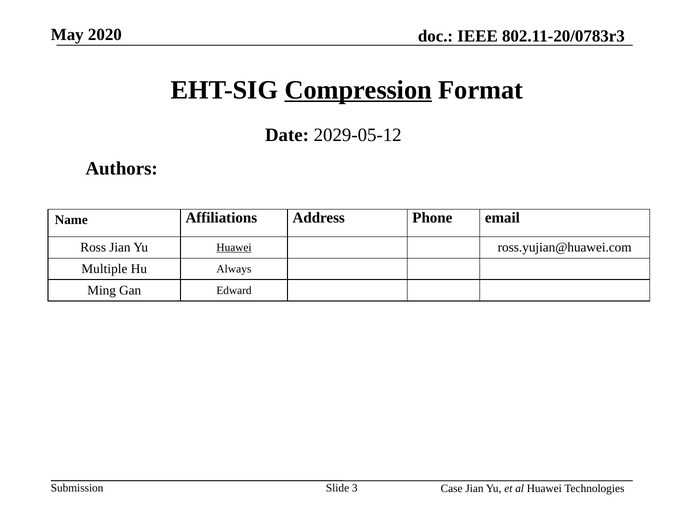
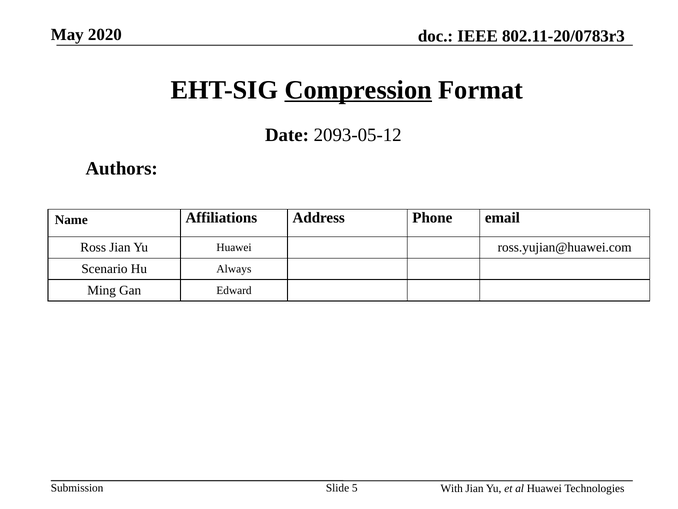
2029-05-12: 2029-05-12 -> 2093-05-12 (358, 135)
Huawei underline: present -> none (234, 247)
Multiple: Multiple -> Scenario (104, 269)
3: 3 -> 5 (355, 488)
Case: Case -> With (452, 488)
